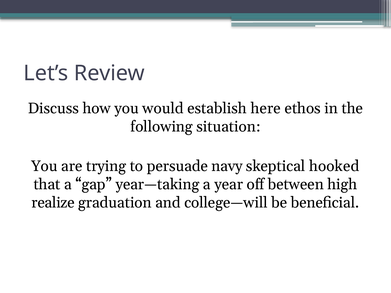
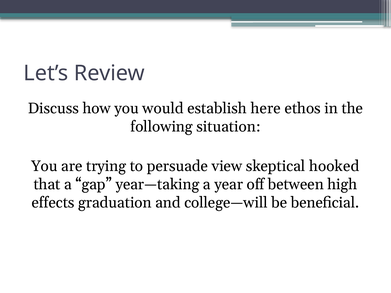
navy: navy -> view (227, 166)
realize: realize -> effects (53, 203)
